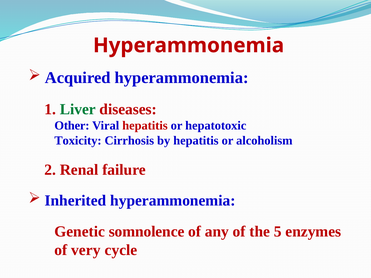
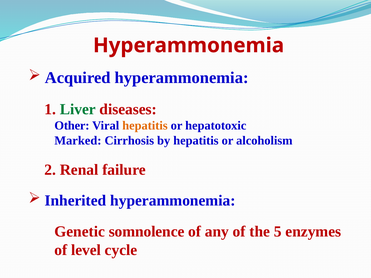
hepatitis colour: red -> orange (145, 126)
Toxicity: Toxicity -> Marked (78, 141)
very: very -> level (86, 250)
